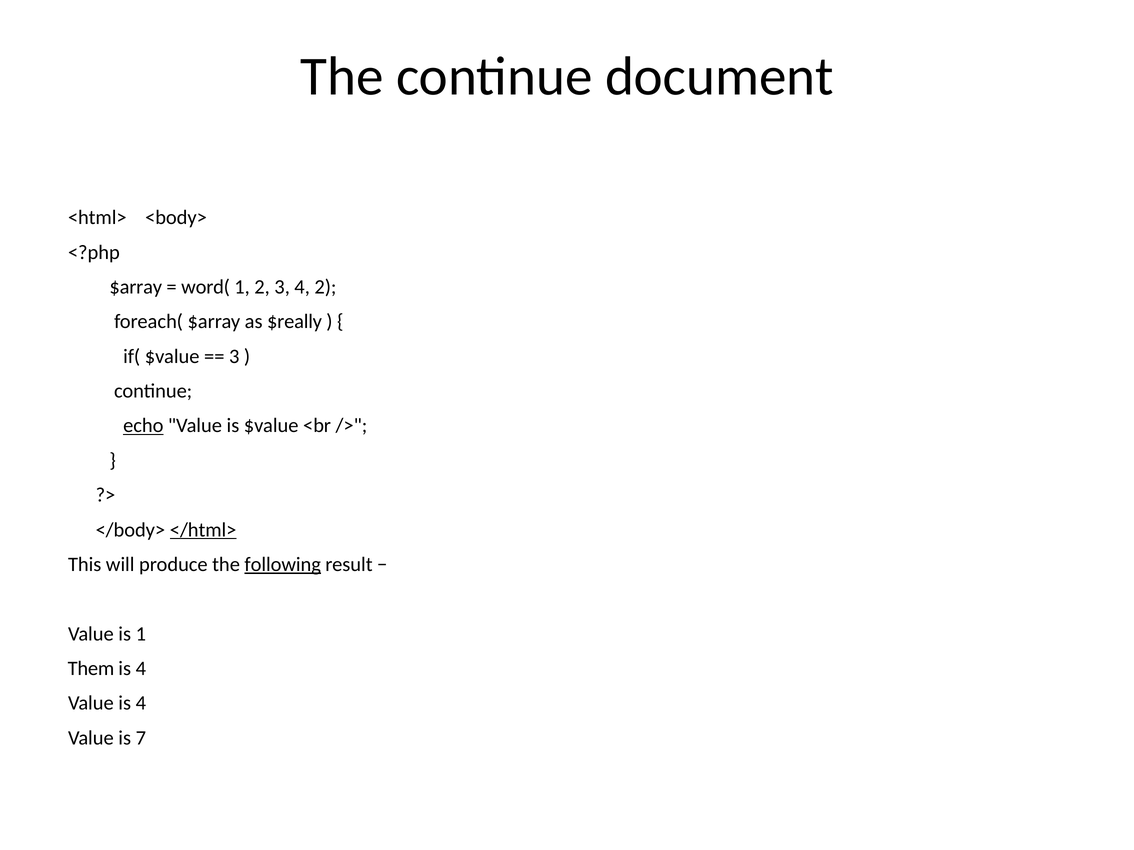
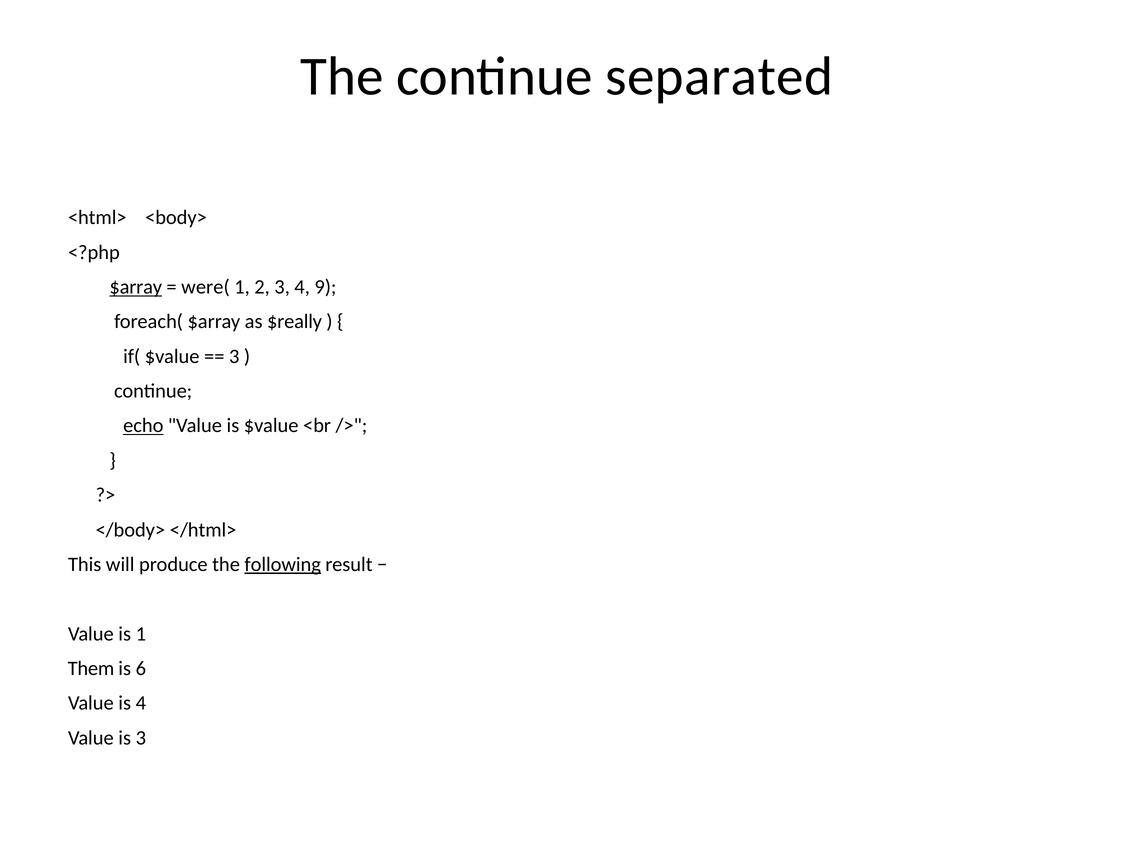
document: document -> separated (719, 77)
$array underline: none -> present (136, 287)
word(: word( -> were( (205, 287)
4 2: 2 -> 9 (325, 287)
</html> underline: present -> none (203, 530)
4: 4 -> 6 (141, 669)
is 7: 7 -> 3 (141, 738)
